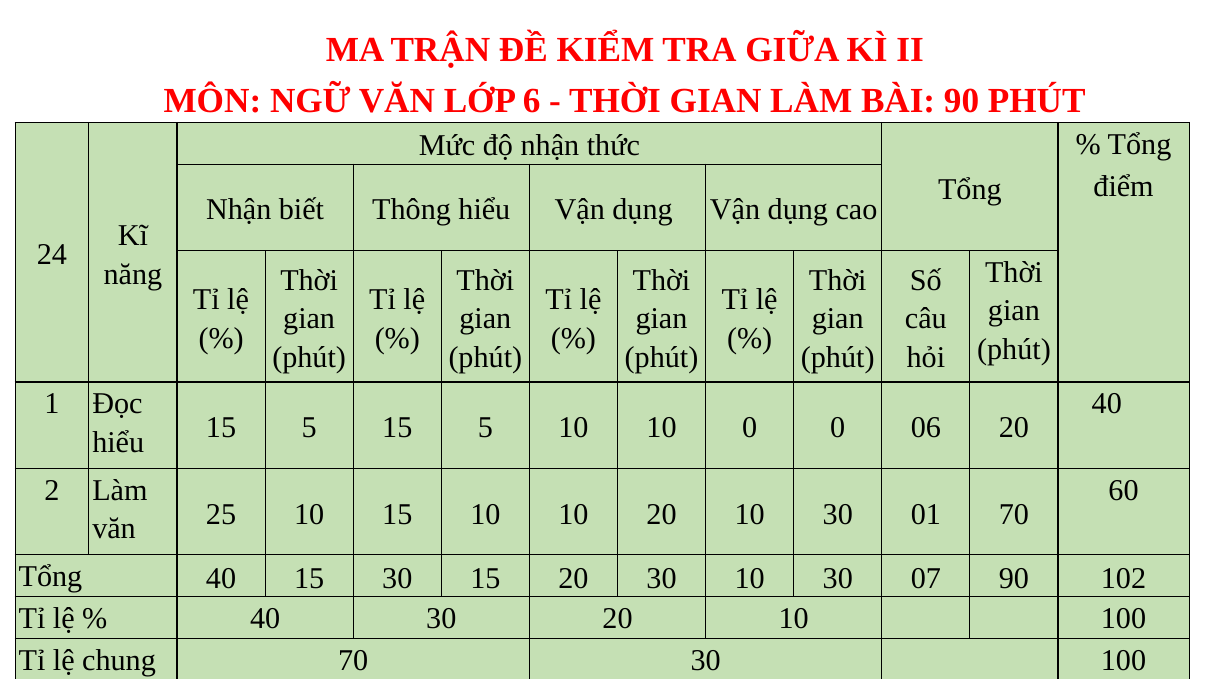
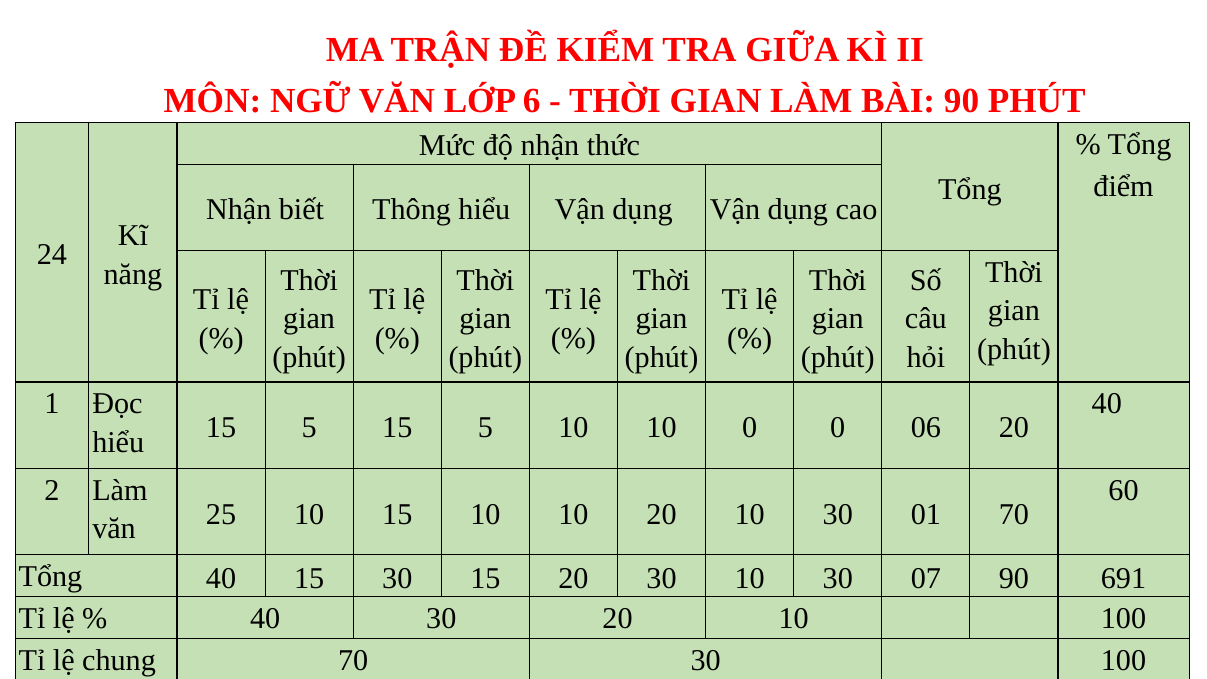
102: 102 -> 691 (1124, 578)
